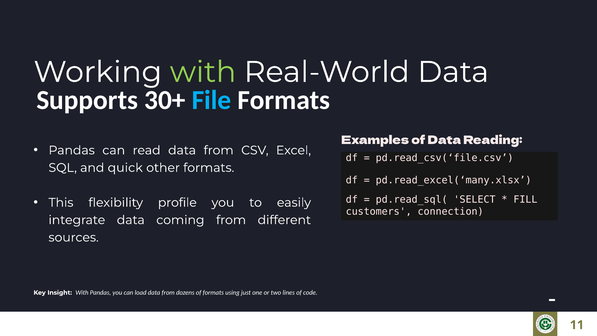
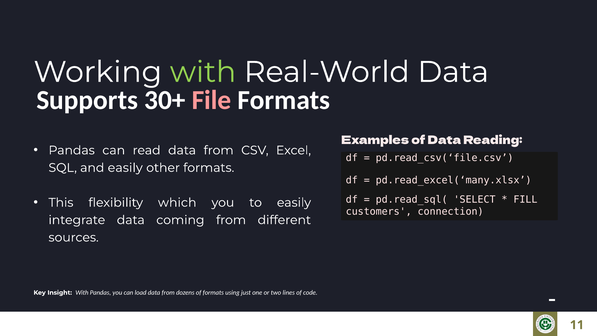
File colour: light blue -> pink (212, 100)
and quick: quick -> easily (125, 168)
profile: profile -> which (177, 202)
